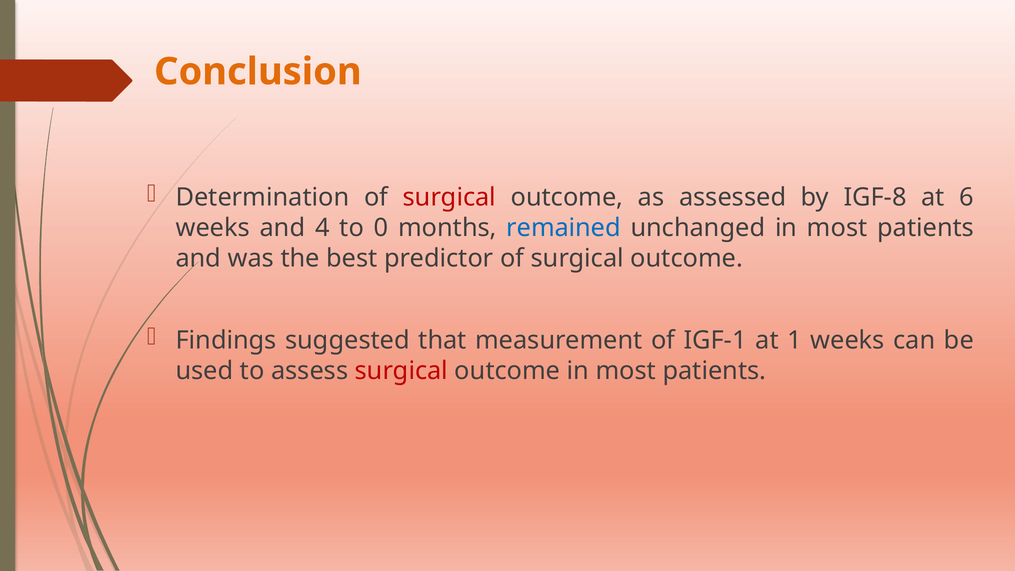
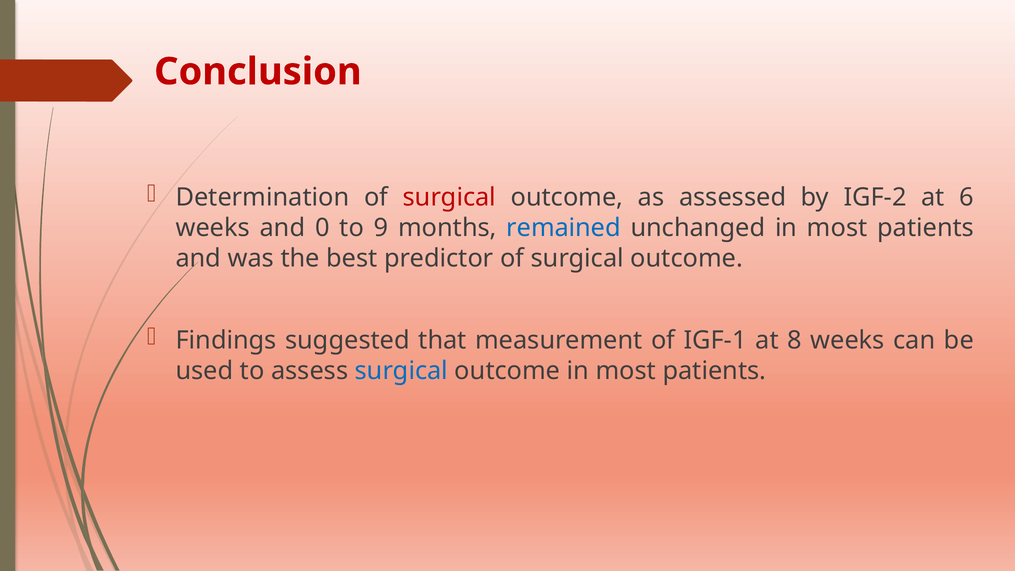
Conclusion colour: orange -> red (258, 72)
IGF-8: IGF-8 -> IGF-2 (875, 197)
4: 4 -> 0 (322, 228)
0: 0 -> 9 (381, 228)
1: 1 -> 8 (795, 340)
surgical colour: red -> blue (401, 371)
